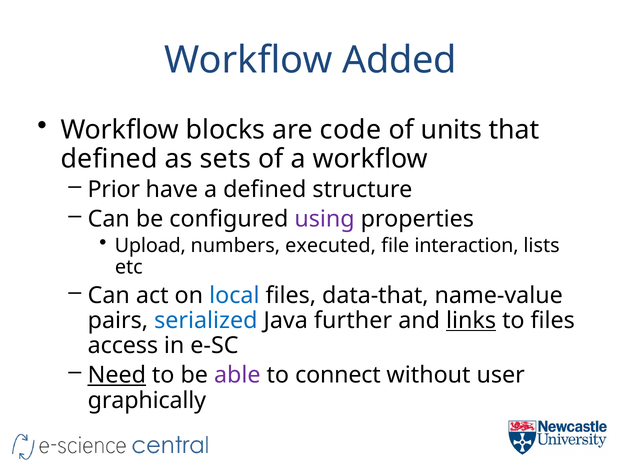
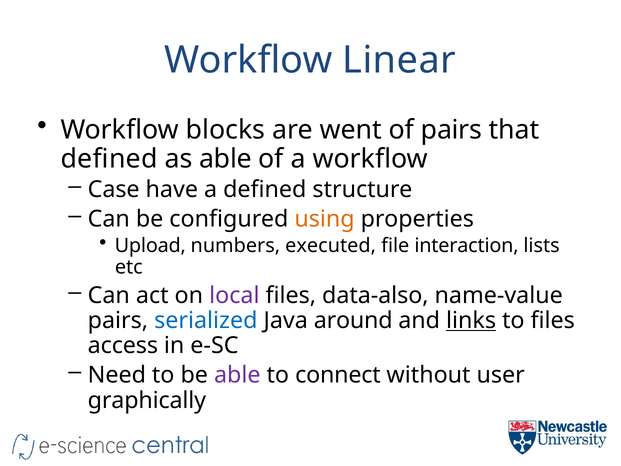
Added: Added -> Linear (399, 60)
code: code -> went (351, 130)
of units: units -> pairs (452, 130)
as sets: sets -> able (226, 159)
Prior: Prior -> Case (114, 190)
using colour: purple -> orange (325, 219)
local colour: blue -> purple (234, 295)
data-that: data-that -> data-also (375, 295)
further: further -> around (353, 320)
Need underline: present -> none (117, 375)
